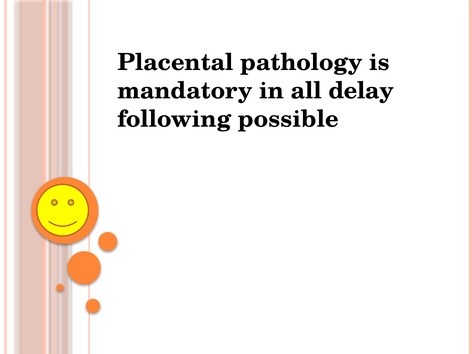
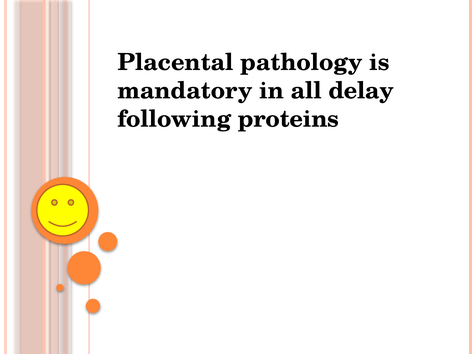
possible: possible -> proteins (289, 119)
